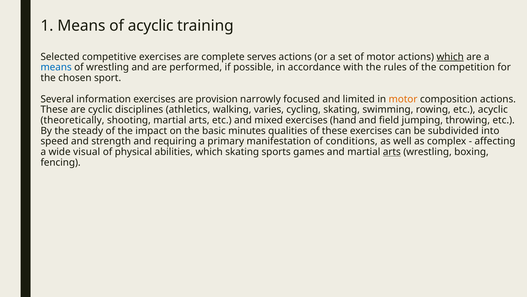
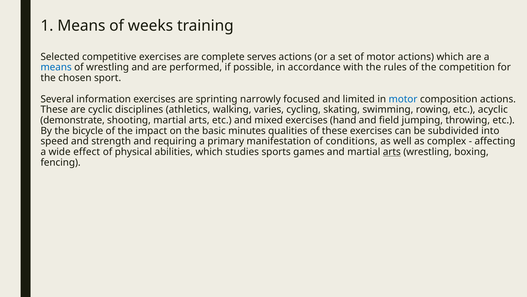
of acyclic: acyclic -> weeks (150, 26)
which underline: present -> none (450, 57)
provision: provision -> sprinting (217, 99)
motor colour: orange -> blue (403, 99)
theoretically: theoretically -> demonstrate (73, 120)
steady: steady -> bicycle (88, 131)
visual: visual -> effect (87, 152)
which skating: skating -> studies (242, 152)
